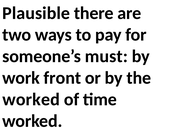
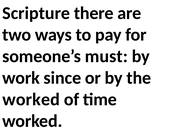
Plausible: Plausible -> Scripture (36, 13)
front: front -> since (62, 78)
